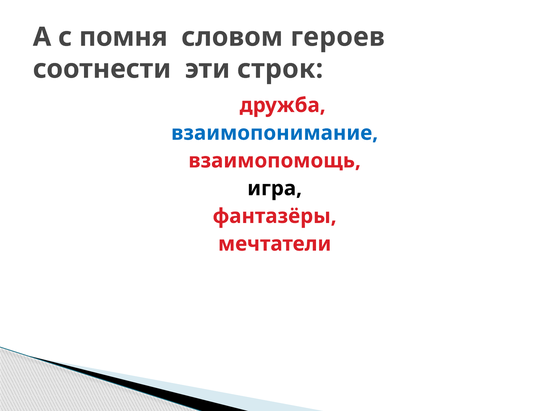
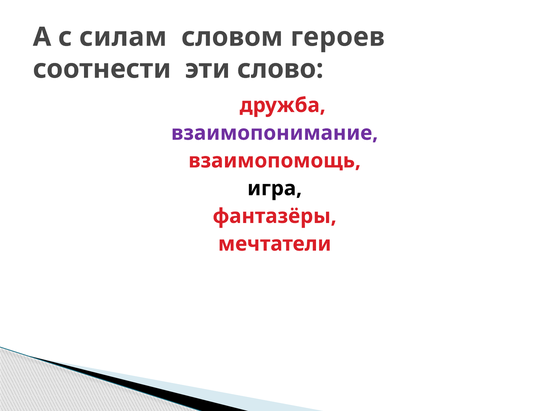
помня: помня -> силам (123, 37)
строк: строк -> слово (280, 69)
взаимопонимание colour: blue -> purple (275, 133)
